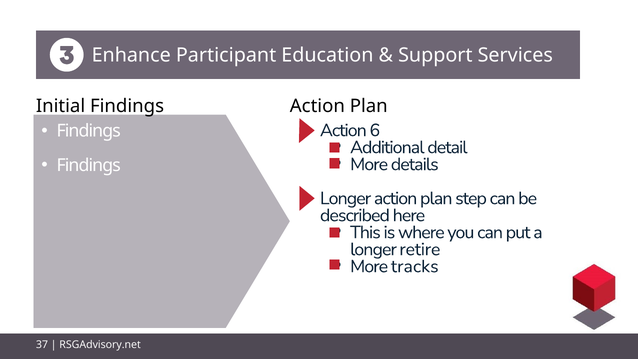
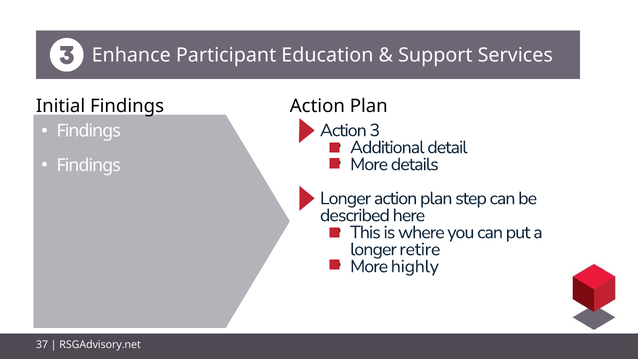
6: 6 -> 3 (375, 130)
tracks: tracks -> highly (415, 266)
